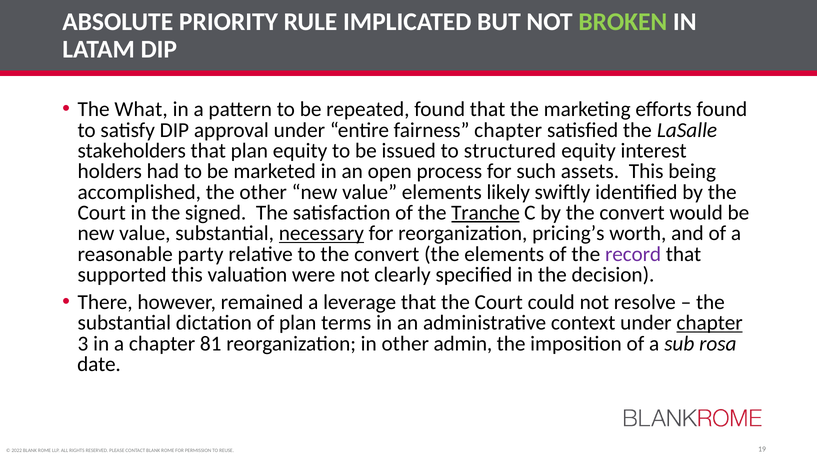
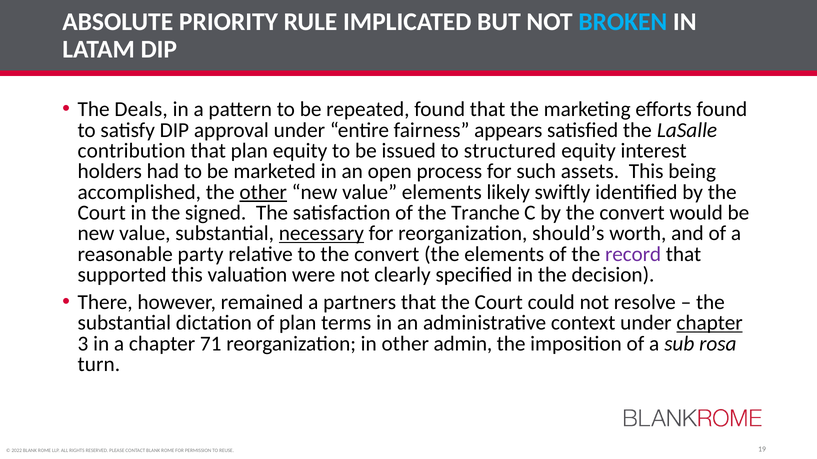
BROKEN colour: light green -> light blue (623, 22)
What: What -> Deals (141, 110)
fairness chapter: chapter -> appears (508, 130)
stakeholders: stakeholders -> contribution (132, 151)
other underline: none -> present (263, 192)
Tranche underline: present -> none (485, 213)
pricing’s: pricing’s -> should’s (568, 234)
leverage: leverage -> partners (360, 303)
81: 81 -> 71 (211, 344)
date: date -> turn (99, 365)
